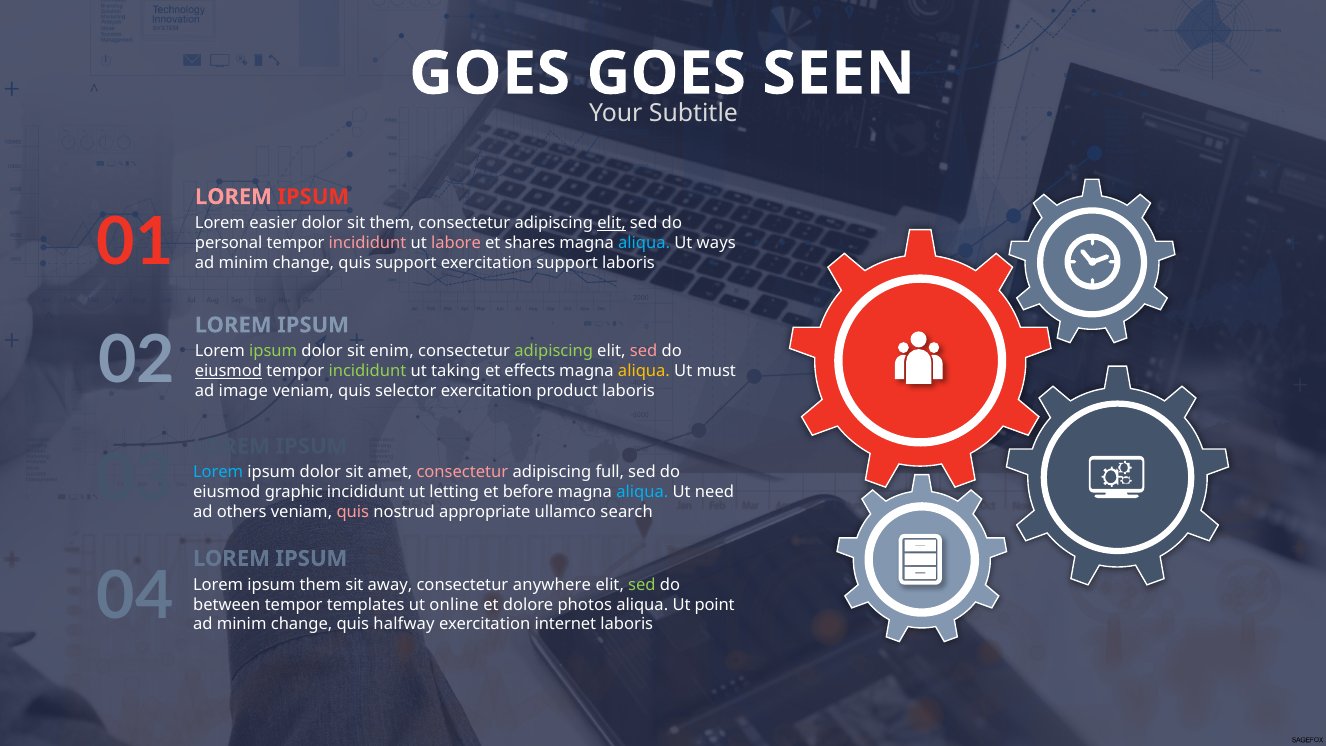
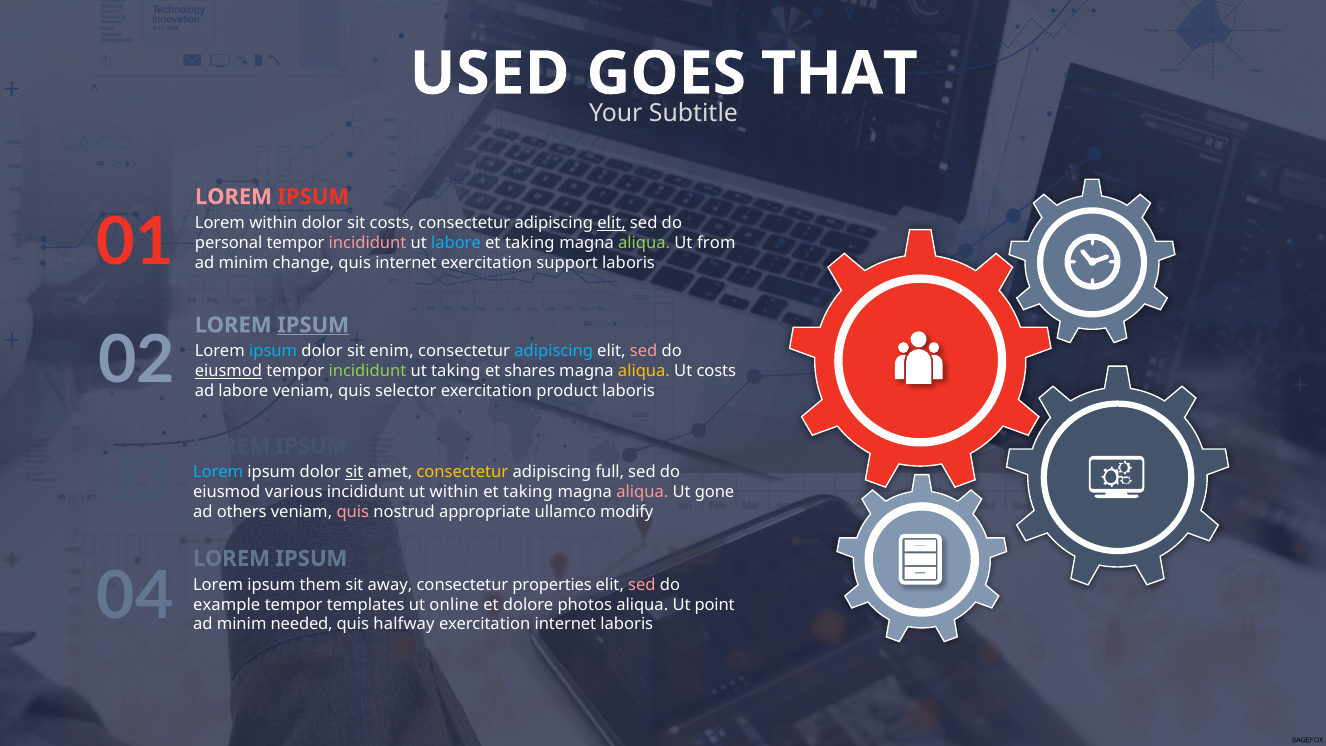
GOES: GOES -> USED (490, 74)
SEEN: SEEN -> THAT (839, 74)
Lorem easier: easier -> within (273, 223)
sit them: them -> costs (392, 223)
labore colour: pink -> light blue (456, 243)
shares: shares -> taking (530, 243)
aliqua colour: light blue -> light green (644, 243)
ways: ways -> from (716, 243)
quis support: support -> internet (406, 263)
IPSUM underline: none -> present (313, 325)
ipsum colour: light green -> light blue (273, 351)
adipiscing colour: light green -> light blue (554, 351)
effects: effects -> shares (530, 371)
Ut must: must -> costs (716, 371)
ad image: image -> labore (243, 391)
sit underline: none -> present (354, 472)
consectetur colour: pink -> yellow (462, 472)
graphic: graphic -> various (294, 492)
ut letting: letting -> within (454, 492)
before: before -> taking (528, 492)
aliqua colour: light blue -> pink (642, 492)
need: need -> gone (715, 492)
search: search -> modify (627, 512)
anywhere: anywhere -> properties (552, 585)
sed colour: light green -> pink (642, 585)
between: between -> example (227, 604)
change: change -> needed (302, 624)
